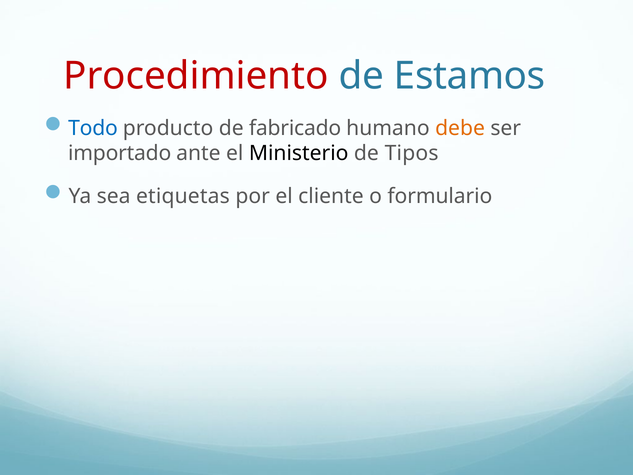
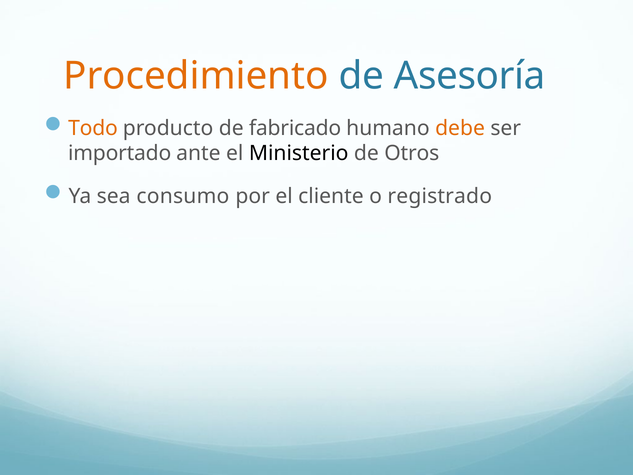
Procedimiento colour: red -> orange (196, 76)
Estamos: Estamos -> Asesoría (470, 76)
Todo colour: blue -> orange (93, 128)
Tipos: Tipos -> Otros (412, 153)
etiquetas: etiquetas -> consumo (183, 196)
formulario: formulario -> registrado (440, 196)
